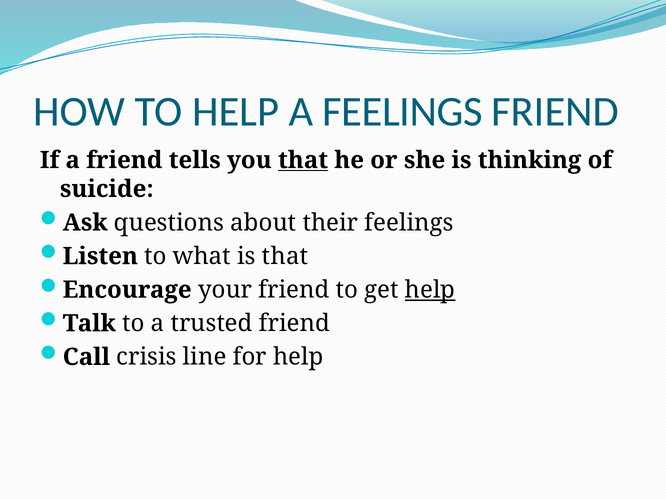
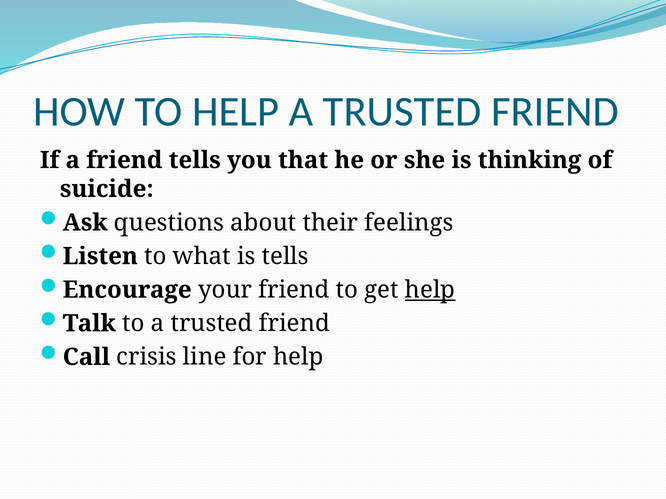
HELP A FEELINGS: FEELINGS -> TRUSTED (402, 112)
that underline: present -> none (303, 160)
is that: that -> tells (285, 256)
